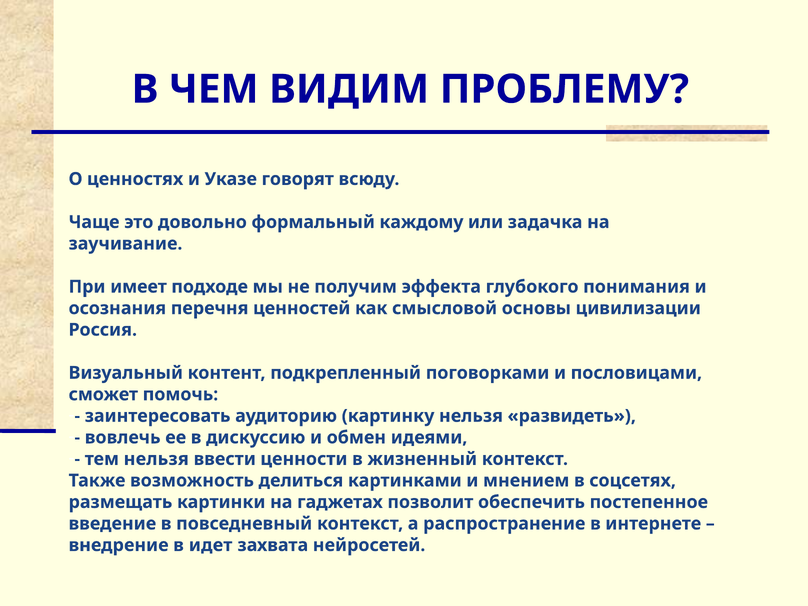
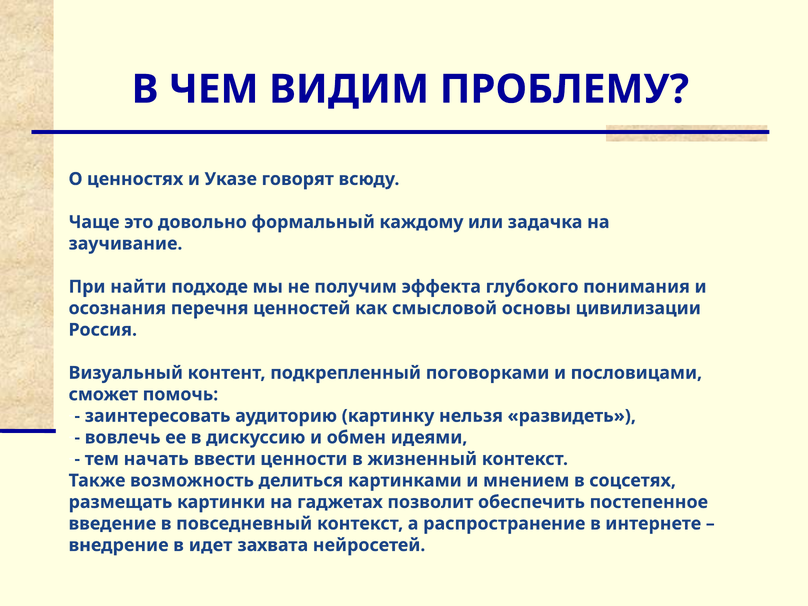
имеет: имеет -> найти (138, 287)
тем нельзя: нельзя -> начать (156, 459)
